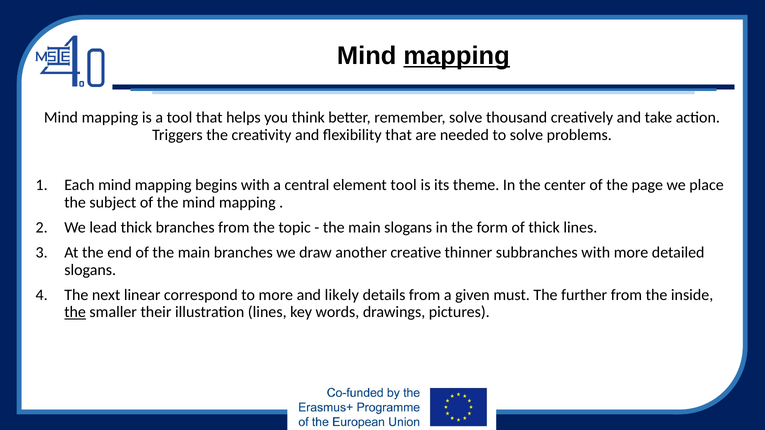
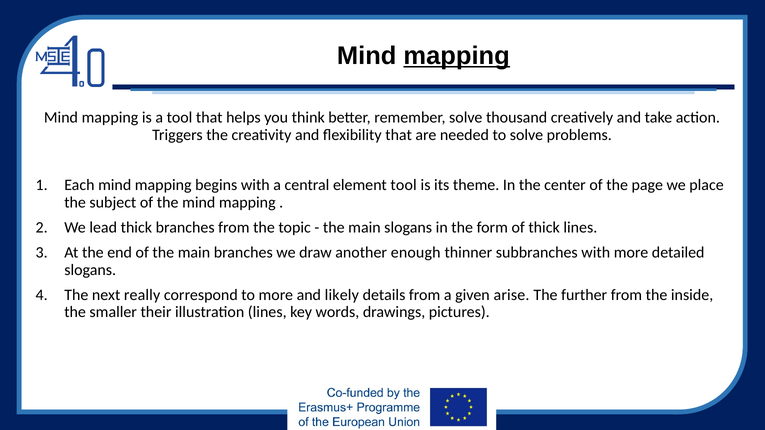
creative: creative -> enough (416, 253)
linear: linear -> really (142, 295)
must: must -> arise (512, 295)
the underline: present -> none (75, 312)
